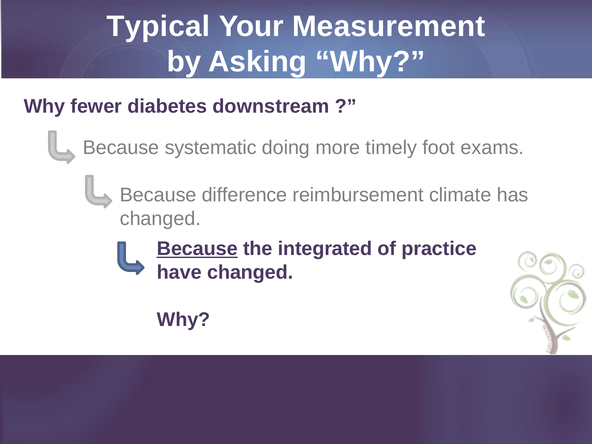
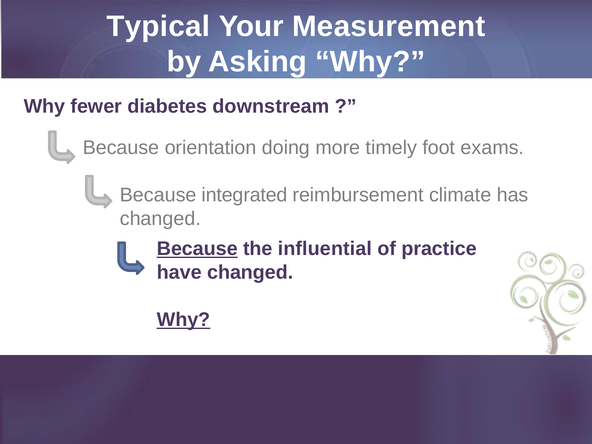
systematic: systematic -> orientation (211, 147)
difference: difference -> integrated (245, 195)
integrated: integrated -> influential (325, 249)
Why underline: none -> present (184, 320)
